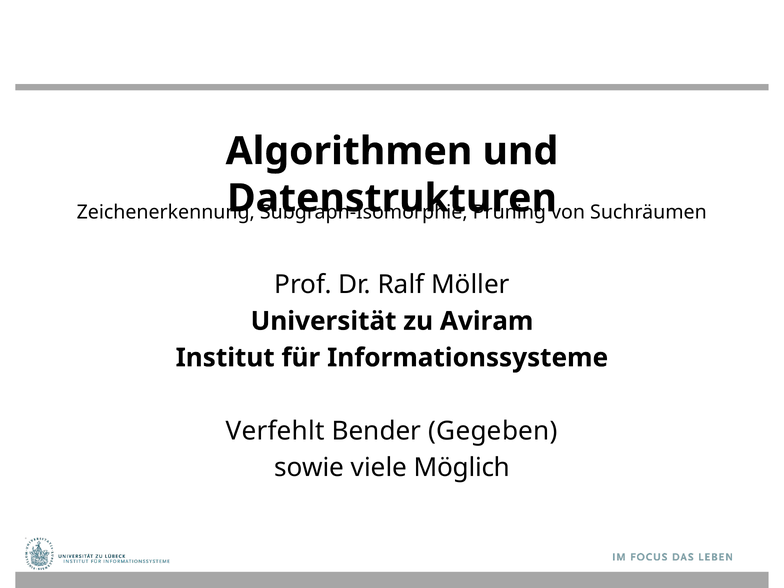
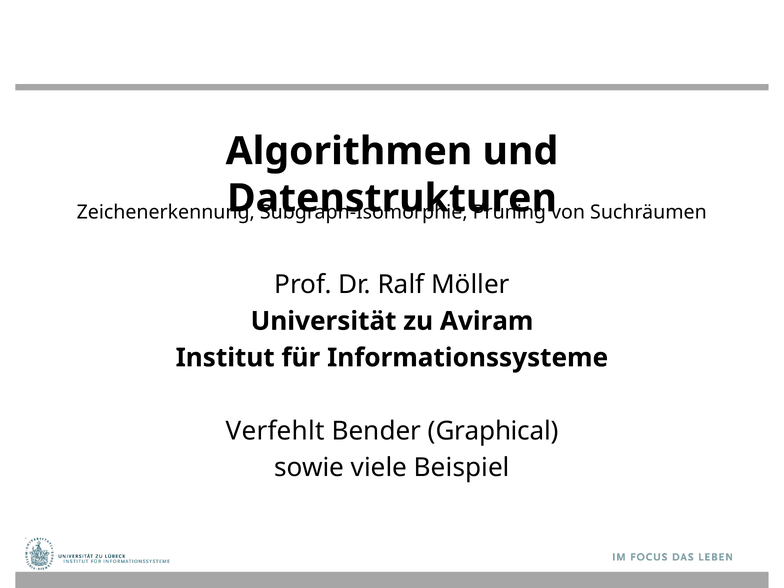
Gegeben: Gegeben -> Graphical (493, 431)
Möglich: Möglich -> Beispiel (462, 467)
